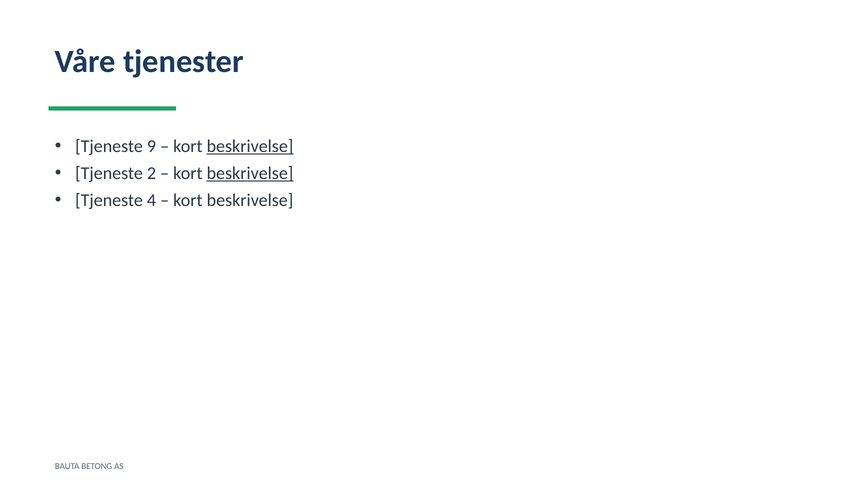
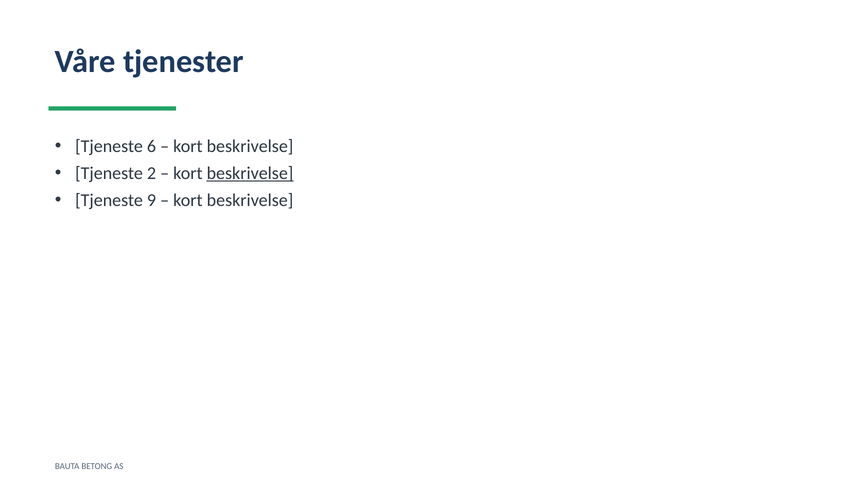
9: 9 -> 6 (151, 146)
beskrivelse underline: present -> none (250, 146)
4: 4 -> 9 (151, 200)
